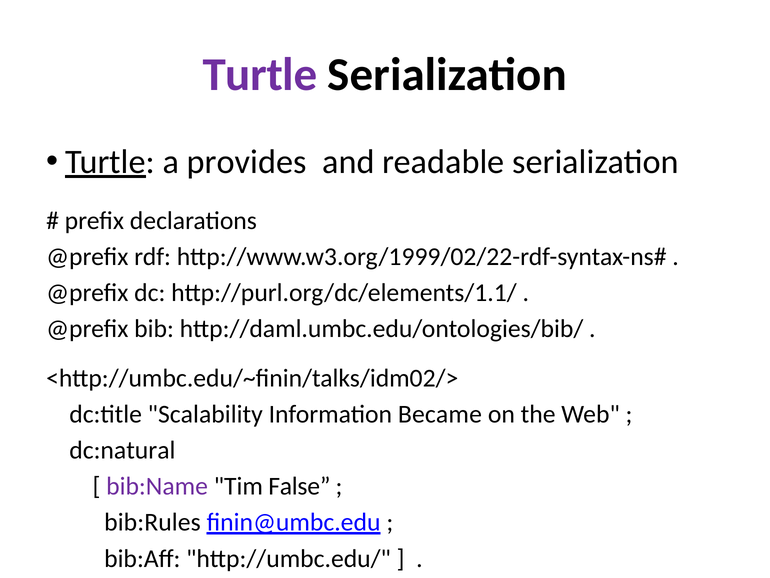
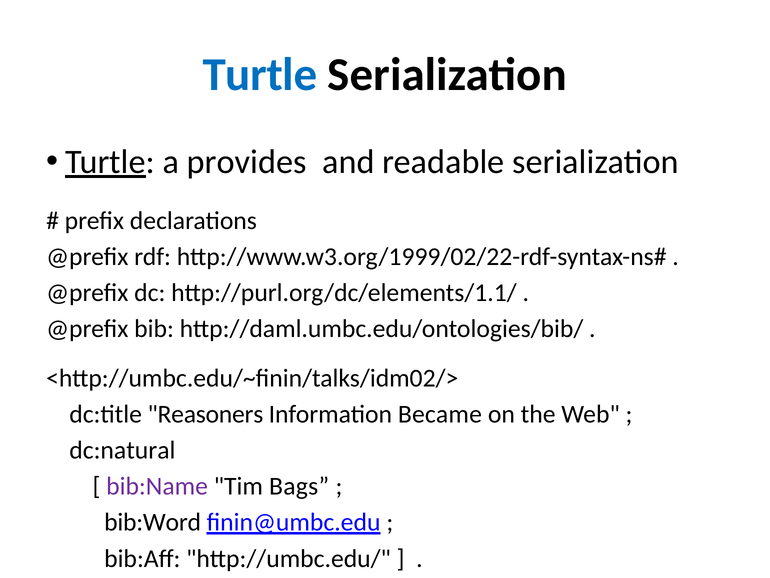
Turtle colour: purple -> blue (260, 75)
Scalability: Scalability -> Reasoners (205, 414)
False: False -> Bags (299, 486)
bib:Rules: bib:Rules -> bib:Word (153, 522)
